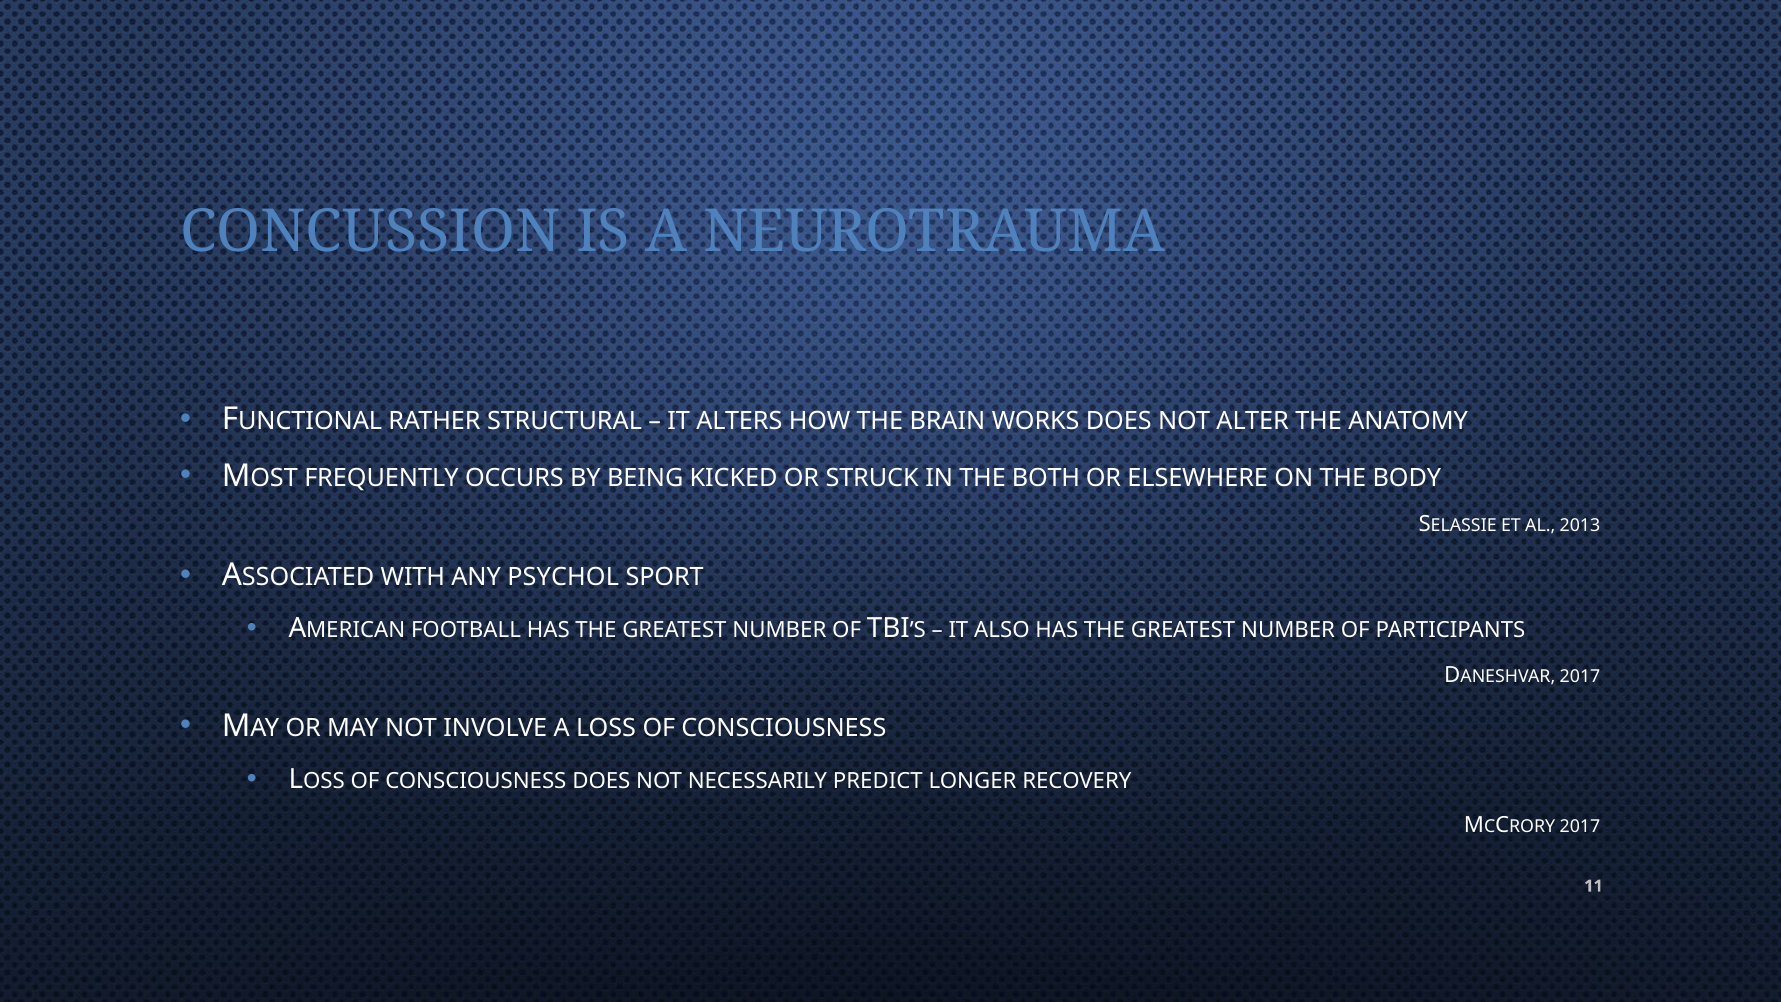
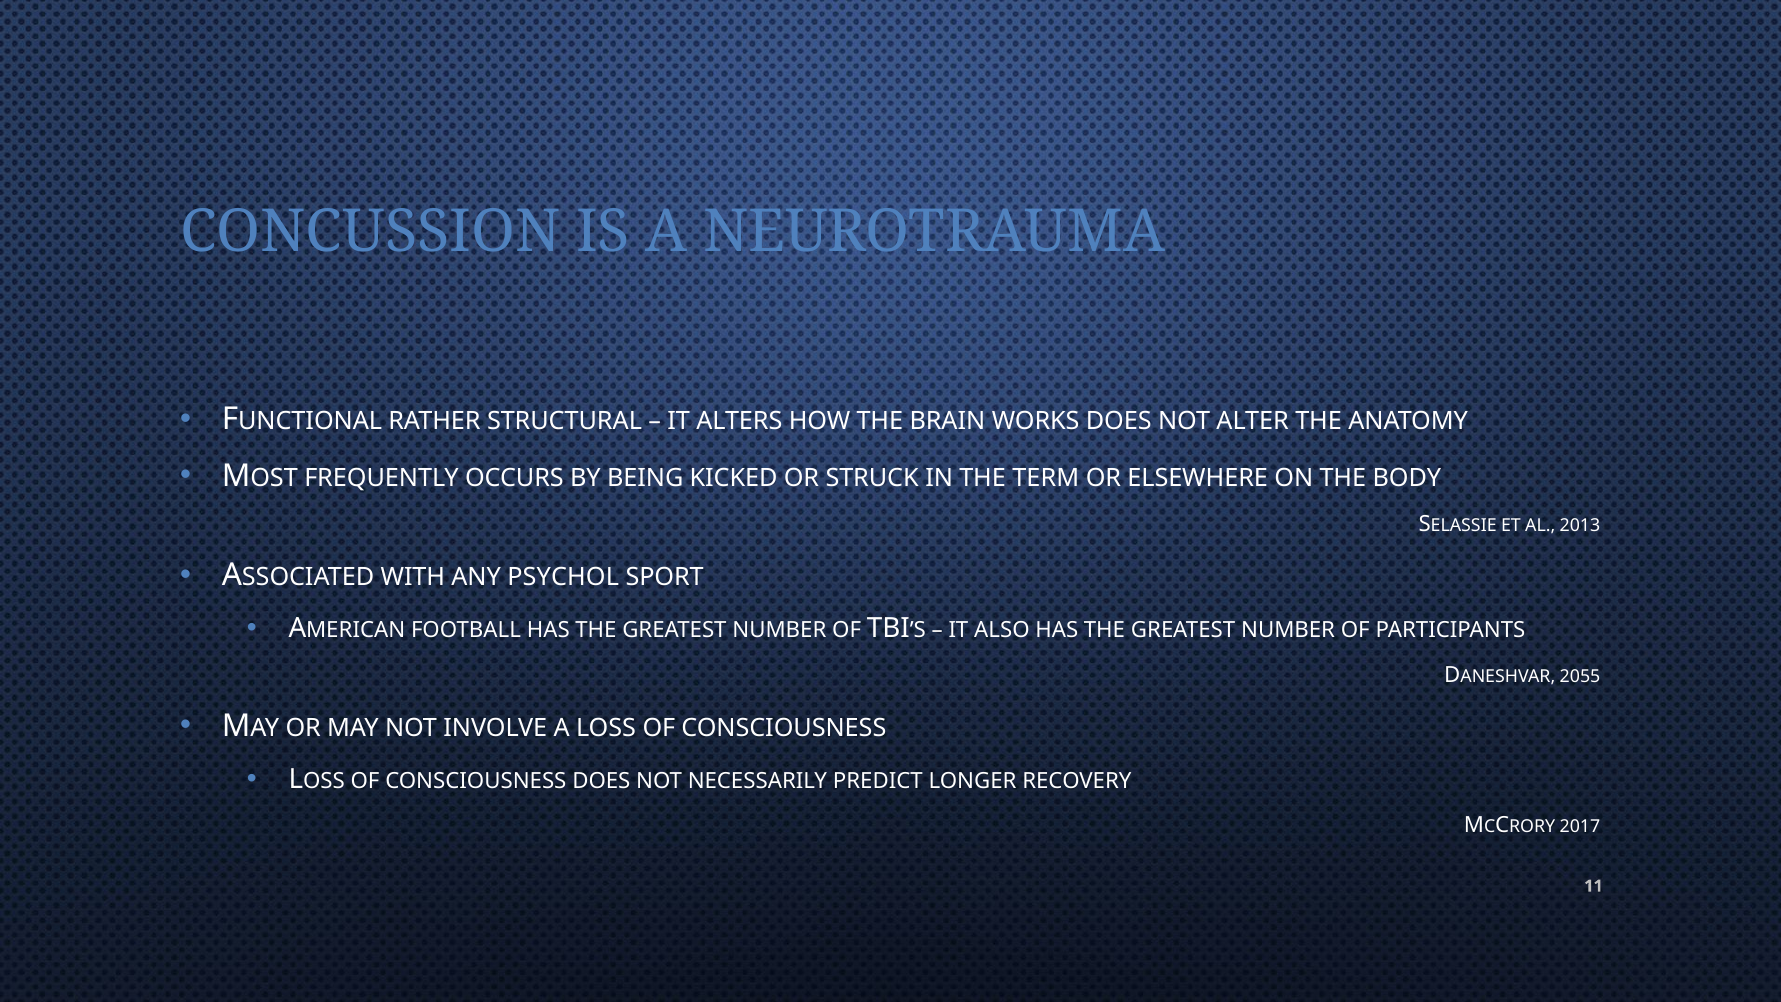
BOTH: BOTH -> TERM (1046, 478)
DANESHVAR 2017: 2017 -> 2055 (1580, 676)
